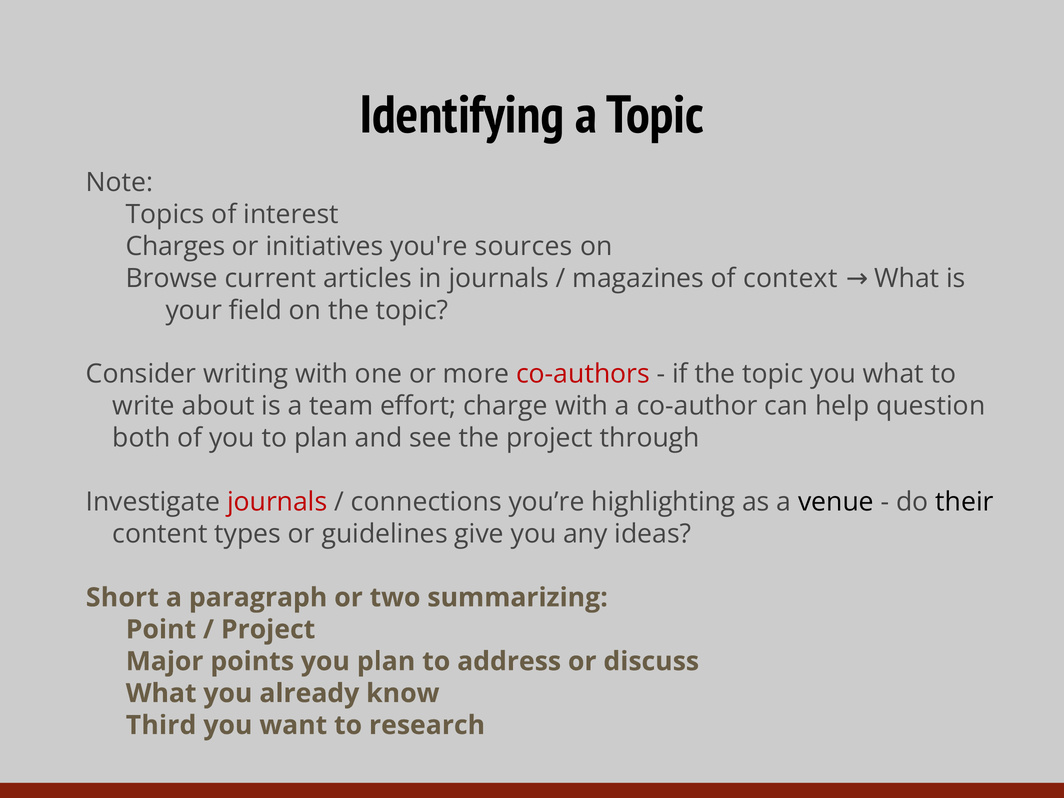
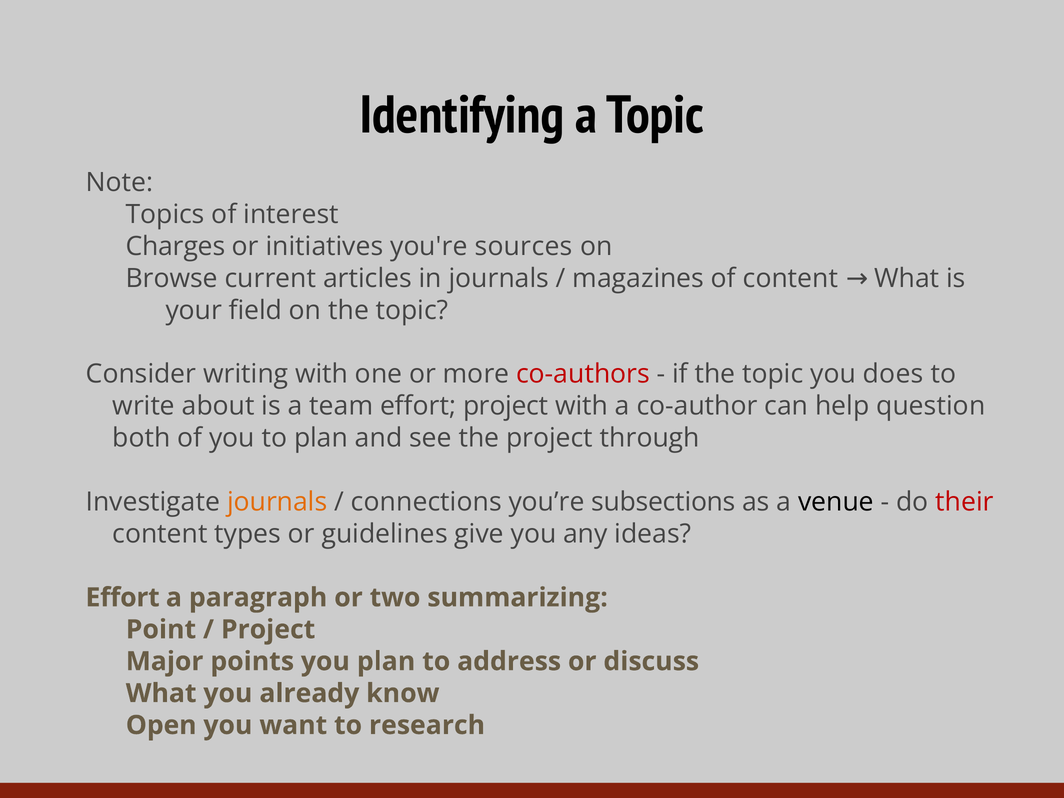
of context: context -> content (790, 278)
you what: what -> does (893, 374)
effort charge: charge -> project (506, 406)
journals colour: red -> orange (277, 502)
highlighting: highlighting -> subsections (664, 502)
their colour: black -> red (964, 502)
Short: Short -> Effort (123, 598)
Third: Third -> Open (161, 725)
